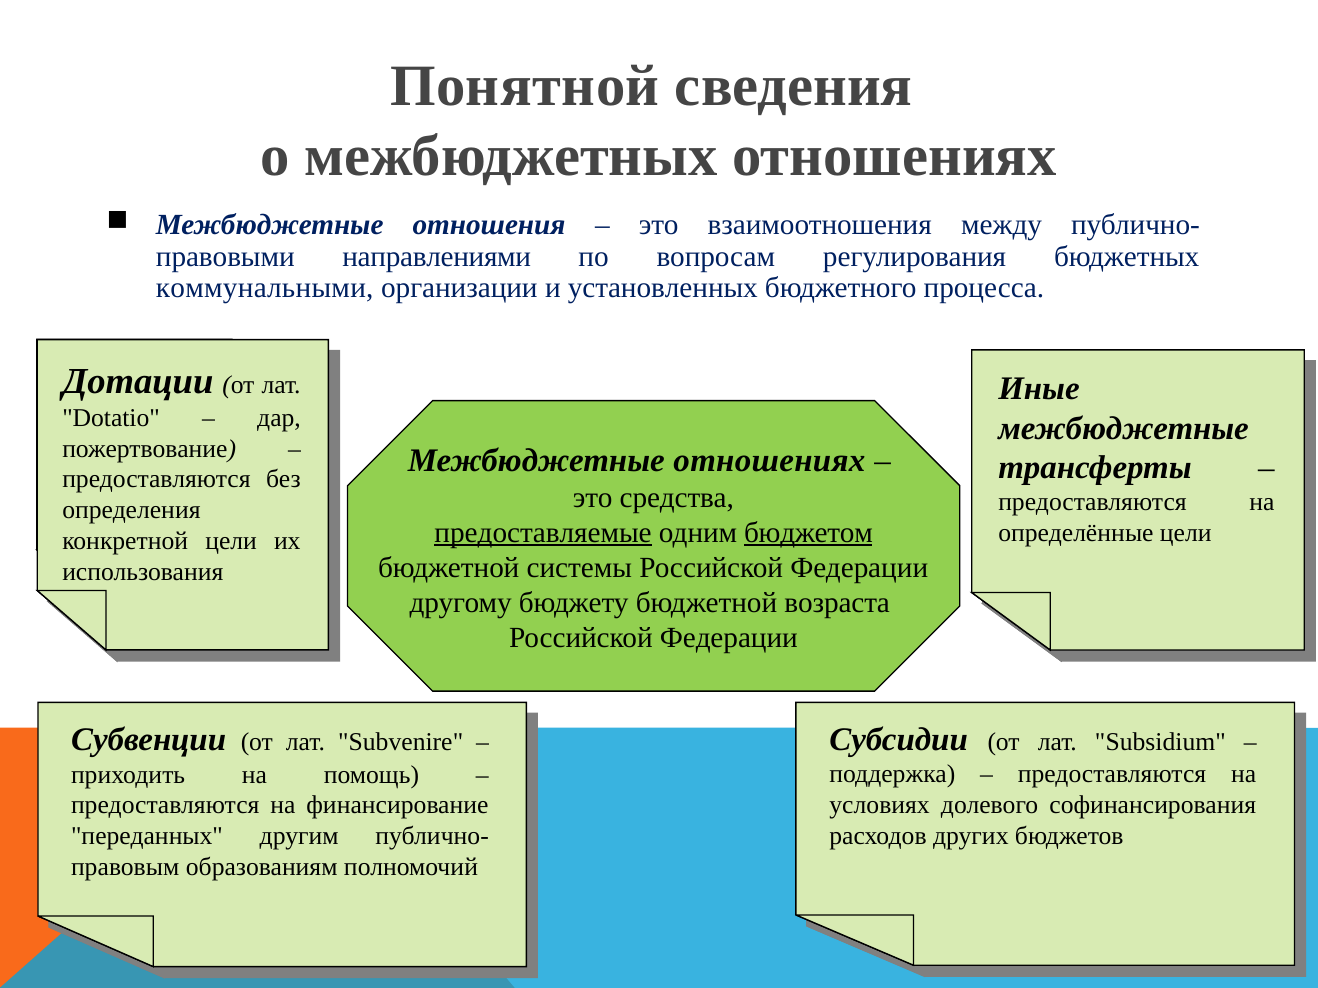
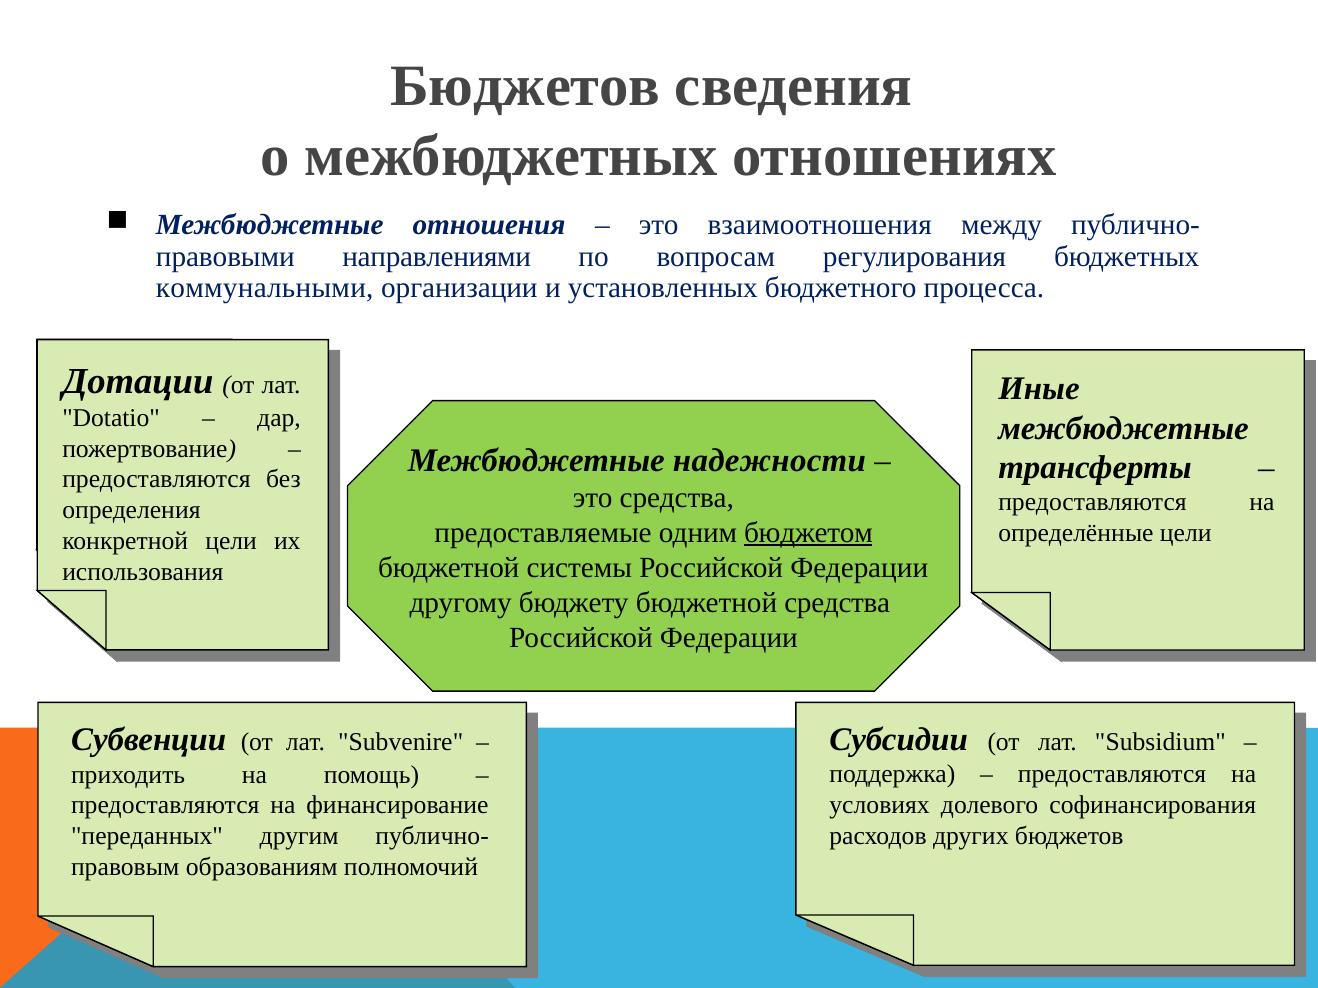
Понятной: Понятной -> Бюджетов (525, 86)
Межбюджетные отношениях: отношениях -> надежности (769, 461)
предоставляемые underline: present -> none (543, 533)
бюджетной возраста: возраста -> средства (837, 603)
